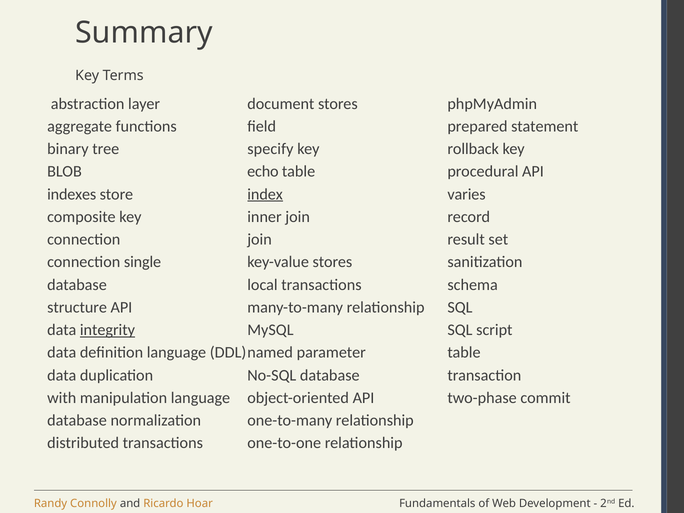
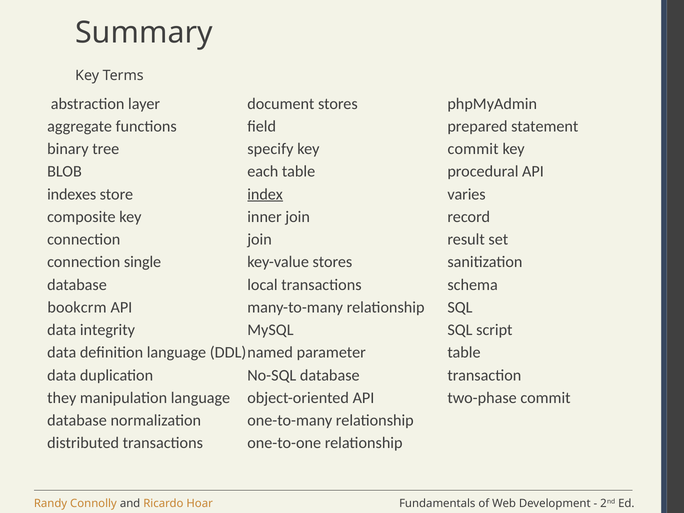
rollback: rollback -> commit (473, 149)
echo: echo -> each (263, 172)
structure: structure -> bookcrm (77, 307)
integrity underline: present -> none (107, 330)
with: with -> they (62, 398)
